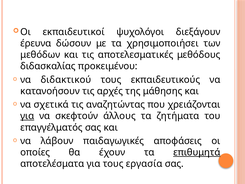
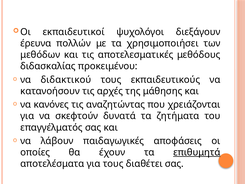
δώσουν: δώσουν -> πολλών (74, 43)
σχετικά: σχετικά -> κανόνες (51, 104)
για underline: present -> none (27, 116)
άλλους: άλλους -> δυνατά (120, 116)
εργασία: εργασία -> διαθέτει (144, 164)
